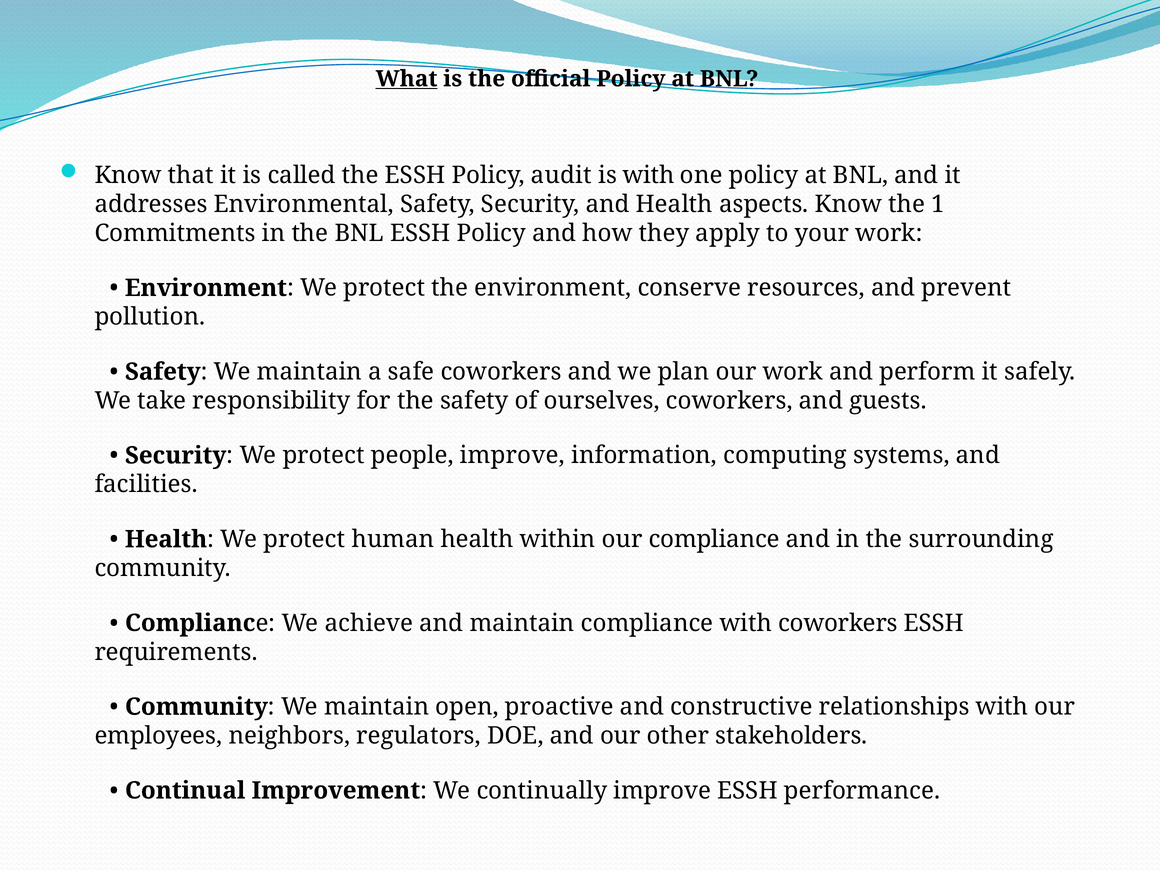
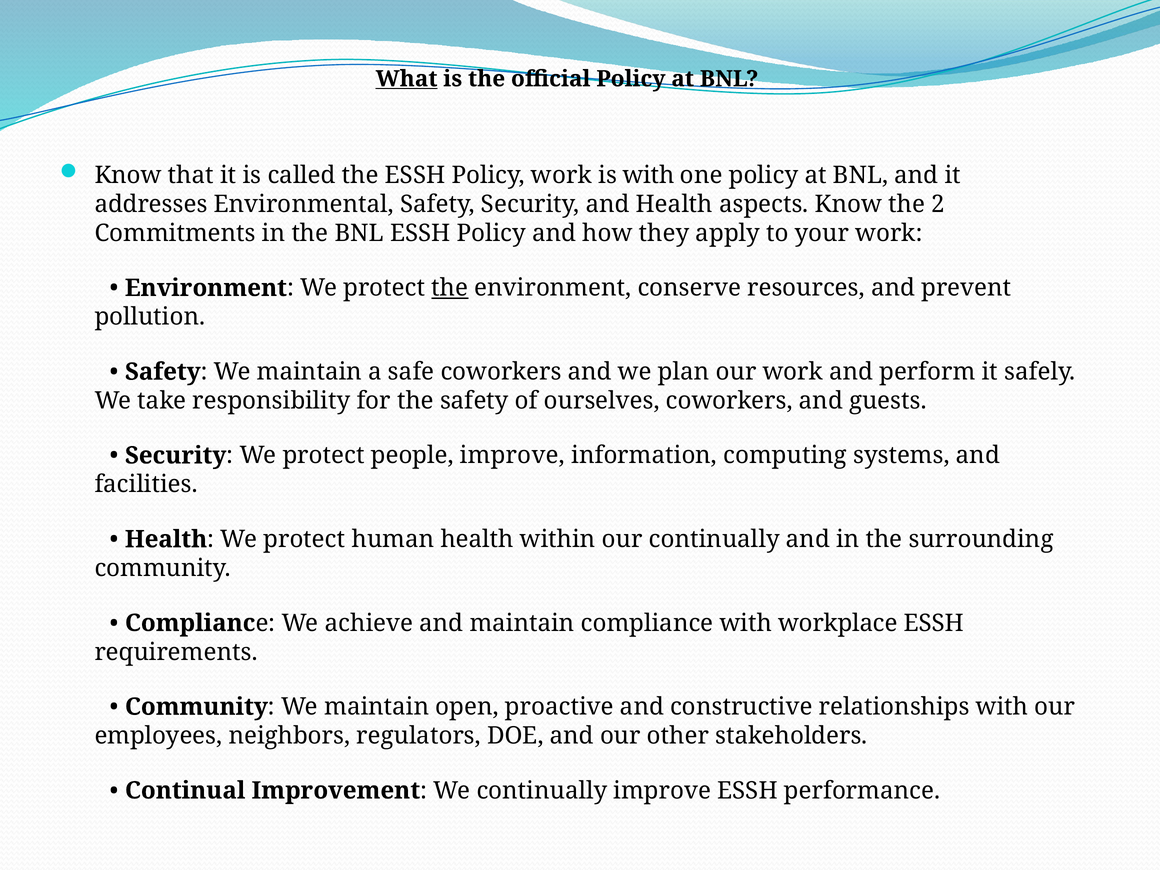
Policy audit: audit -> work (561, 175)
1: 1 -> 2 (938, 204)
the underline: none -> present (450, 288)
our compliance: compliance -> continually (714, 539)
with coworkers: coworkers -> workplace (838, 623)
